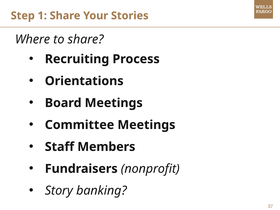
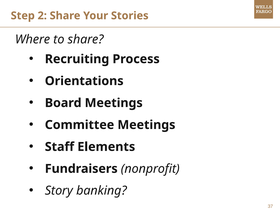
1: 1 -> 2 (42, 16)
Members: Members -> Elements (106, 147)
